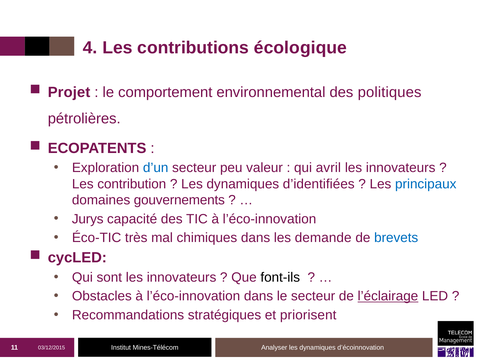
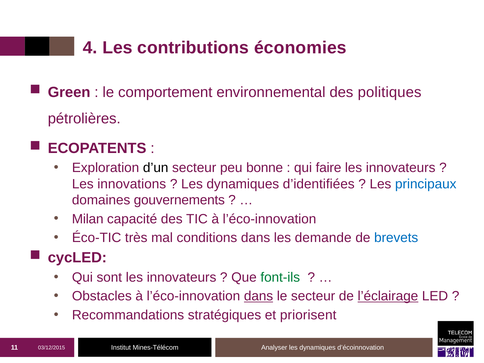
écologique: écologique -> économies (300, 48)
Projet: Projet -> Green (69, 92)
d’un colour: blue -> black (156, 168)
valeur: valeur -> bonne (265, 168)
avril: avril -> faire (329, 168)
contribution: contribution -> innovations (132, 184)
Jurys: Jurys -> Milan (88, 219)
chimiques: chimiques -> conditions (207, 238)
font-ils colour: black -> green (280, 277)
dans underline: none -> present (259, 296)
